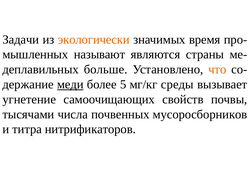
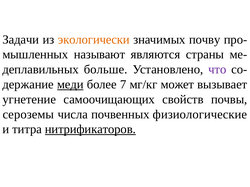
время: время -> почву (205, 40)
что colour: orange -> purple (217, 70)
5: 5 -> 7 (123, 85)
среды: среды -> может (177, 85)
тысячами: тысячами -> сероземы (28, 115)
мусоросборников: мусоросборников -> физиологические (200, 115)
нитрификаторов underline: none -> present (90, 130)
